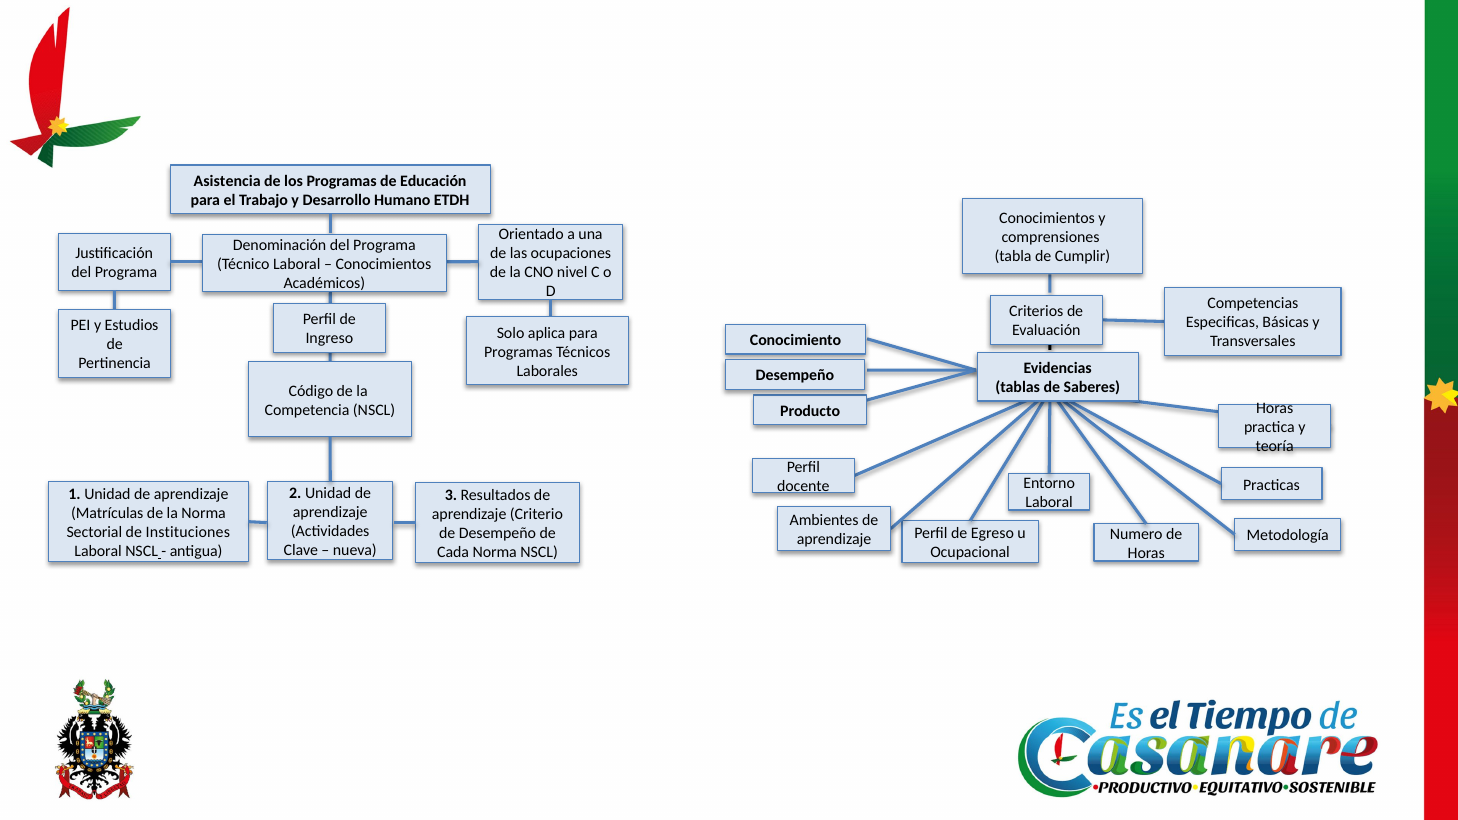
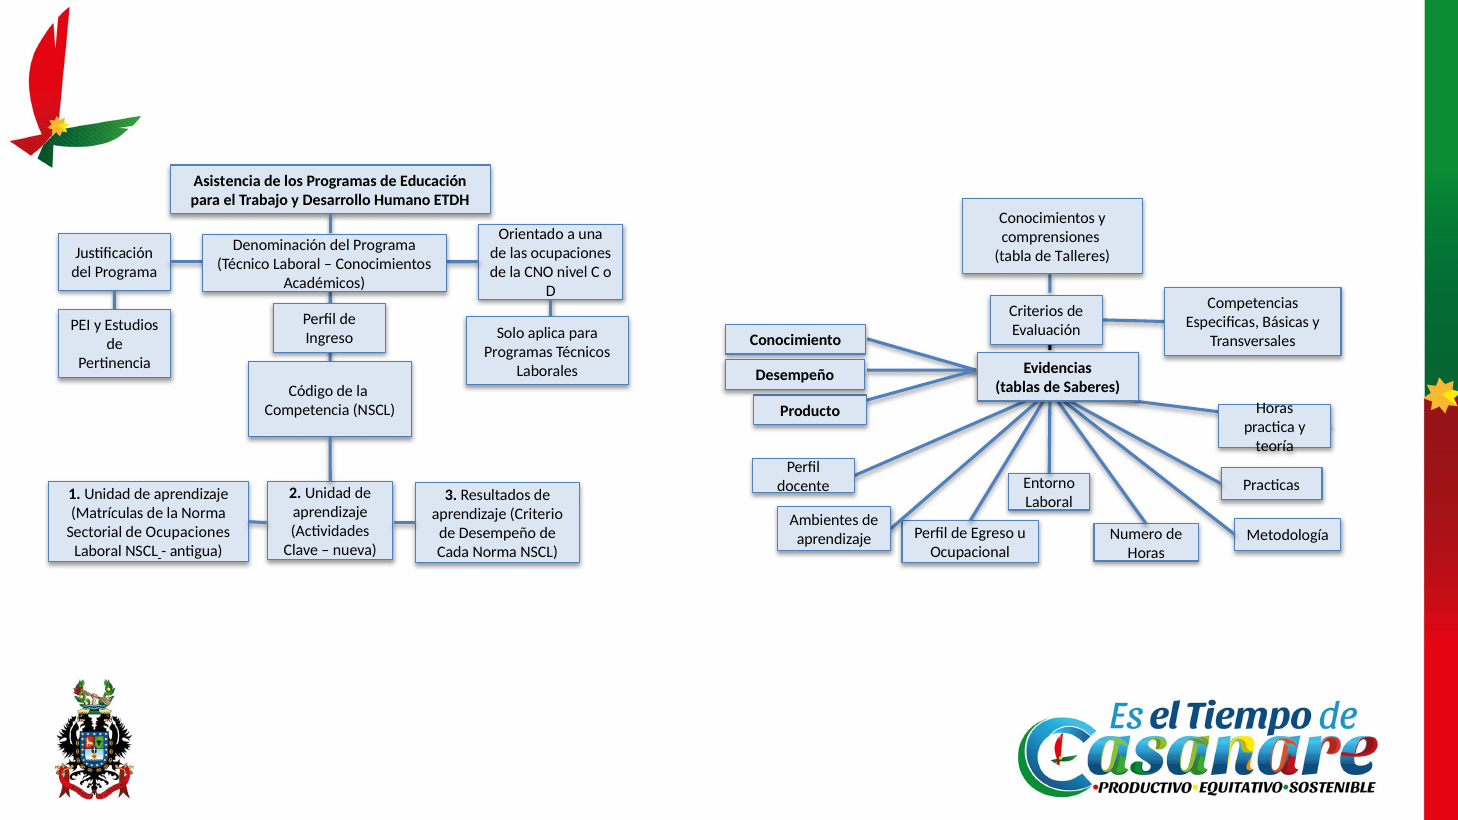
Cumplir: Cumplir -> Talleres (1082, 256)
de Instituciones: Instituciones -> Ocupaciones (188, 533)
